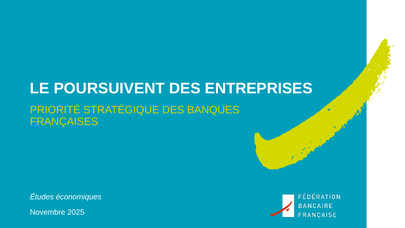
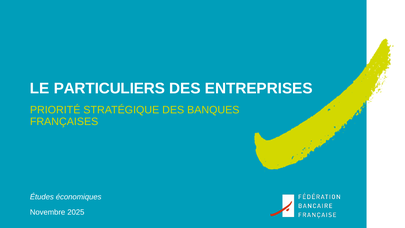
POURSUIVENT: POURSUIVENT -> PARTICULIERS (109, 88)
